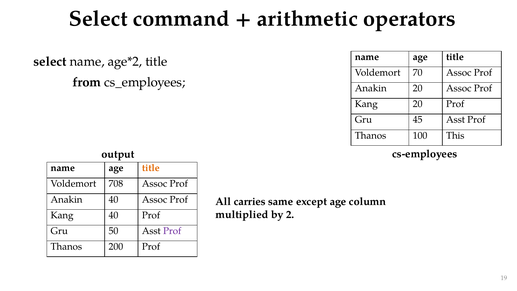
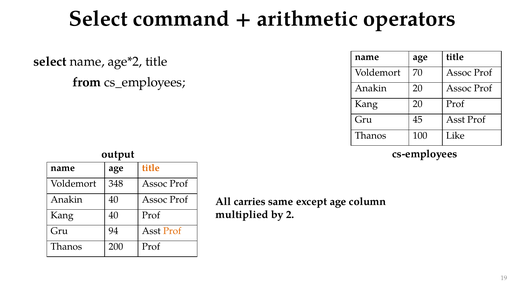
This: This -> Like (455, 135)
708: 708 -> 348 (116, 184)
50: 50 -> 94 (113, 231)
Prof colour: purple -> orange (172, 231)
